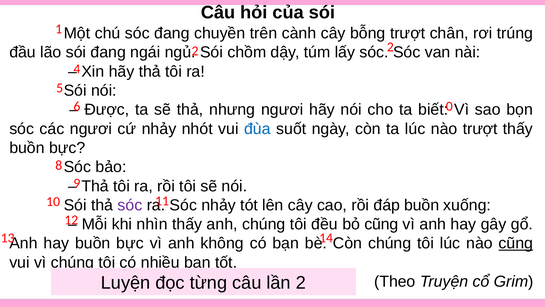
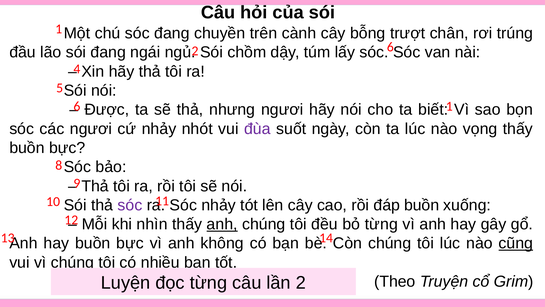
2: 2 -> 6 (390, 47)
0: 0 -> 1 (449, 106)
đùa colour: blue -> purple (257, 129)
nào trượt: trượt -> vọng (480, 129)
anh underline: none -> present (222, 224)
bỏ cũng: cũng -> từng (381, 224)
